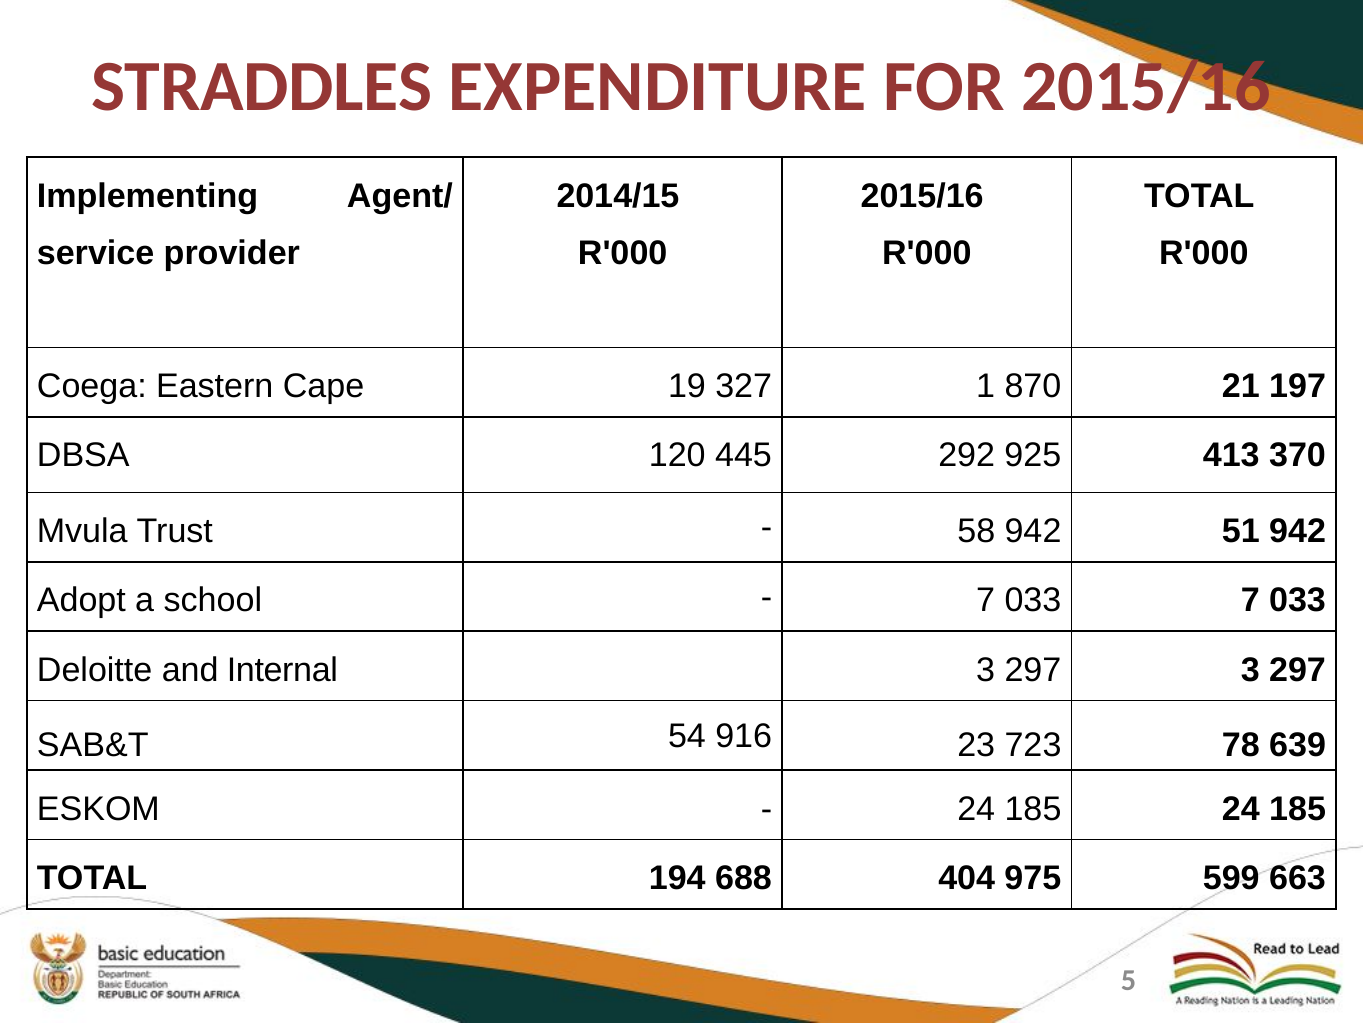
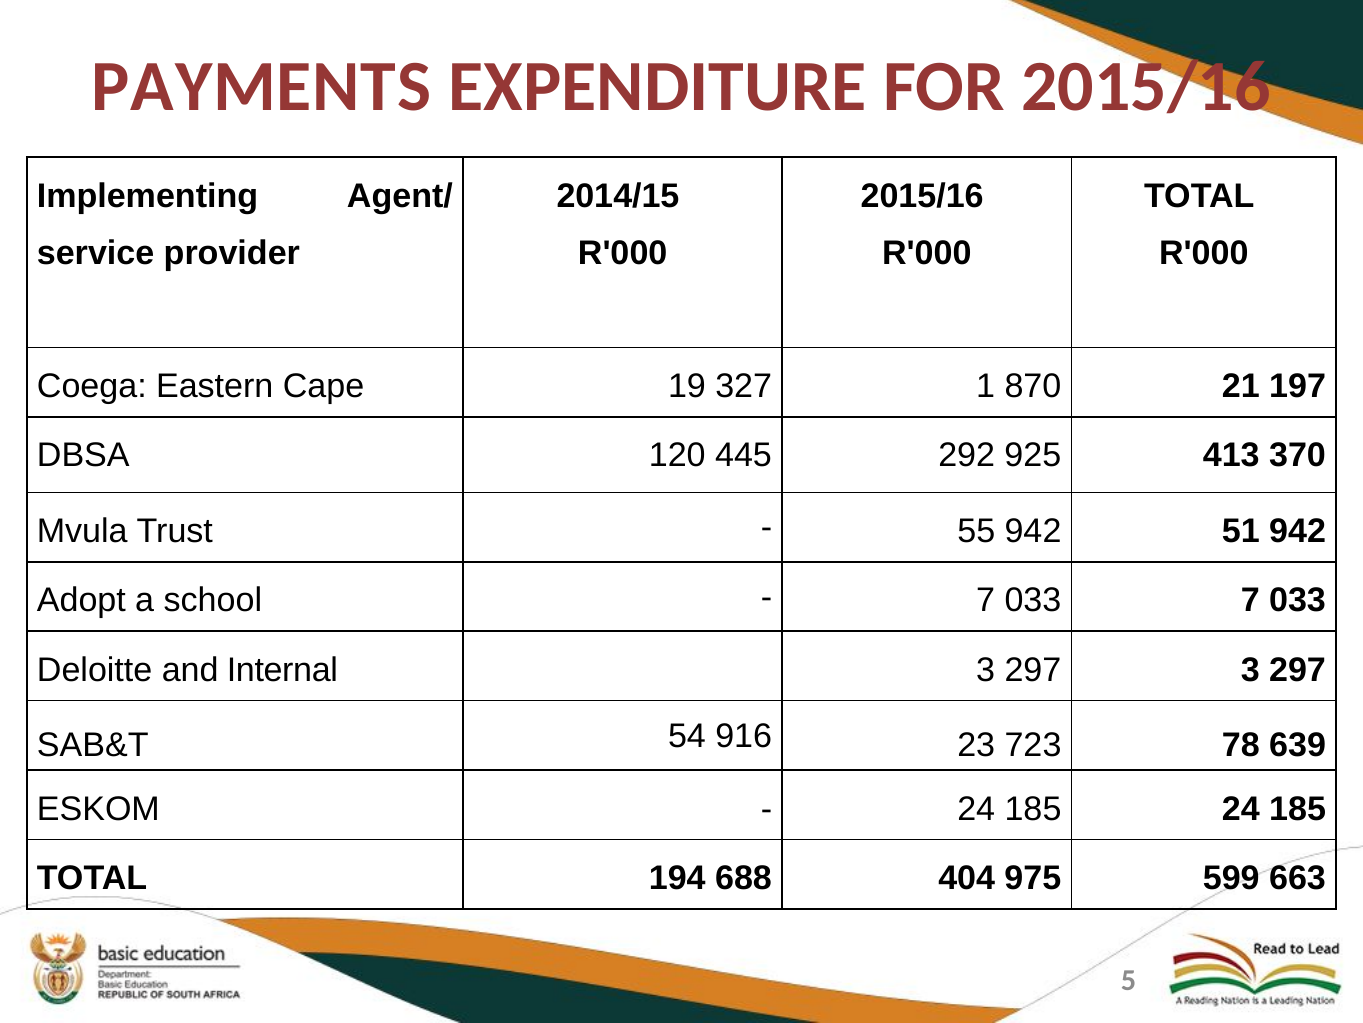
STRADDLES: STRADDLES -> PAYMENTS (261, 87)
58: 58 -> 55 (976, 531)
